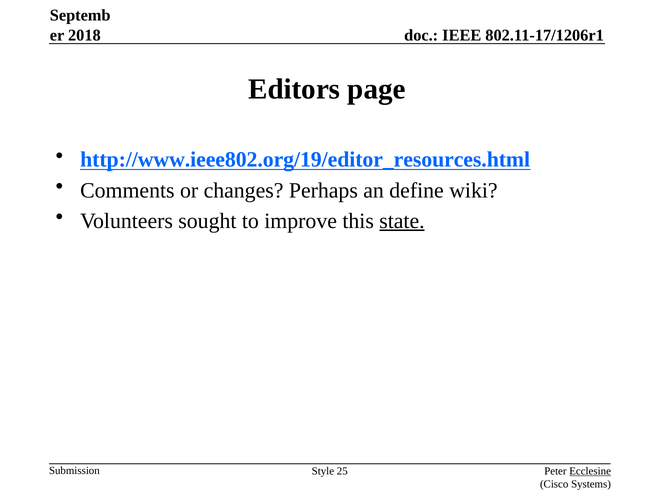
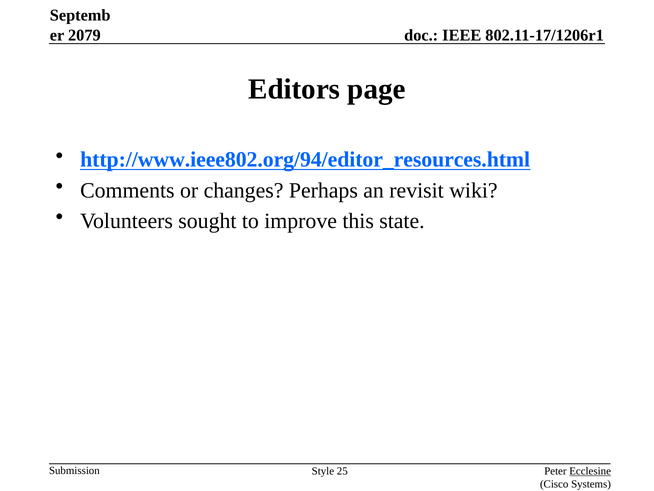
2018: 2018 -> 2079 (84, 35)
http://www.ieee802.org/19/editor_resources.html: http://www.ieee802.org/19/editor_resources.html -> http://www.ieee802.org/94/editor_resources.html (305, 160)
define: define -> revisit (417, 190)
state underline: present -> none (402, 221)
